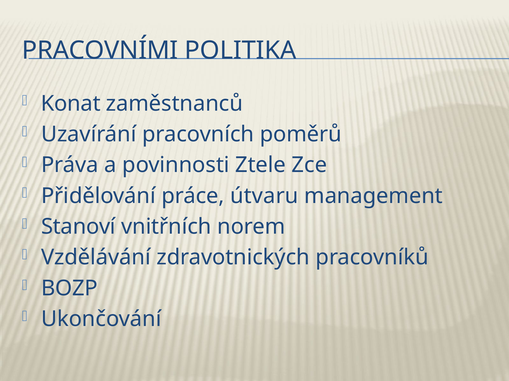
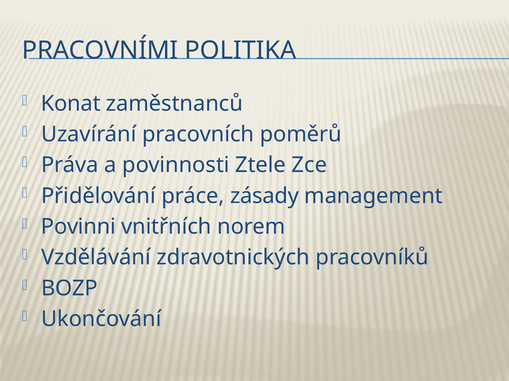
útvaru: útvaru -> zásady (265, 196)
Stanoví: Stanoví -> Povinni (78, 227)
